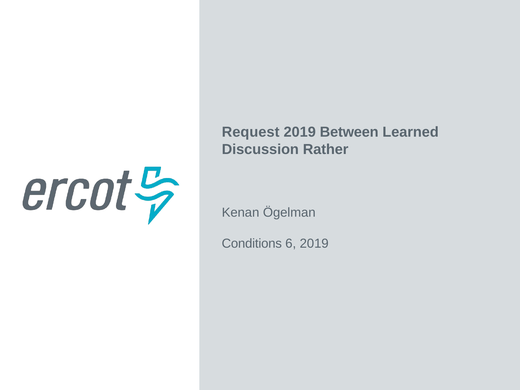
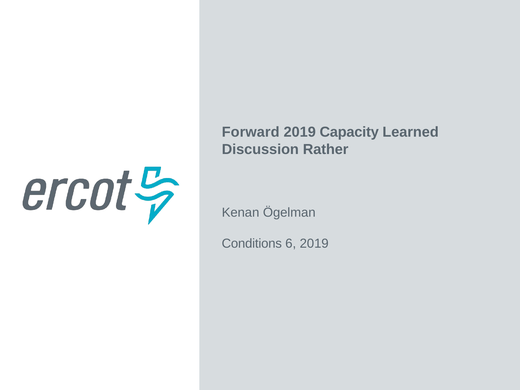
Request: Request -> Forward (251, 132)
Between: Between -> Capacity (349, 132)
